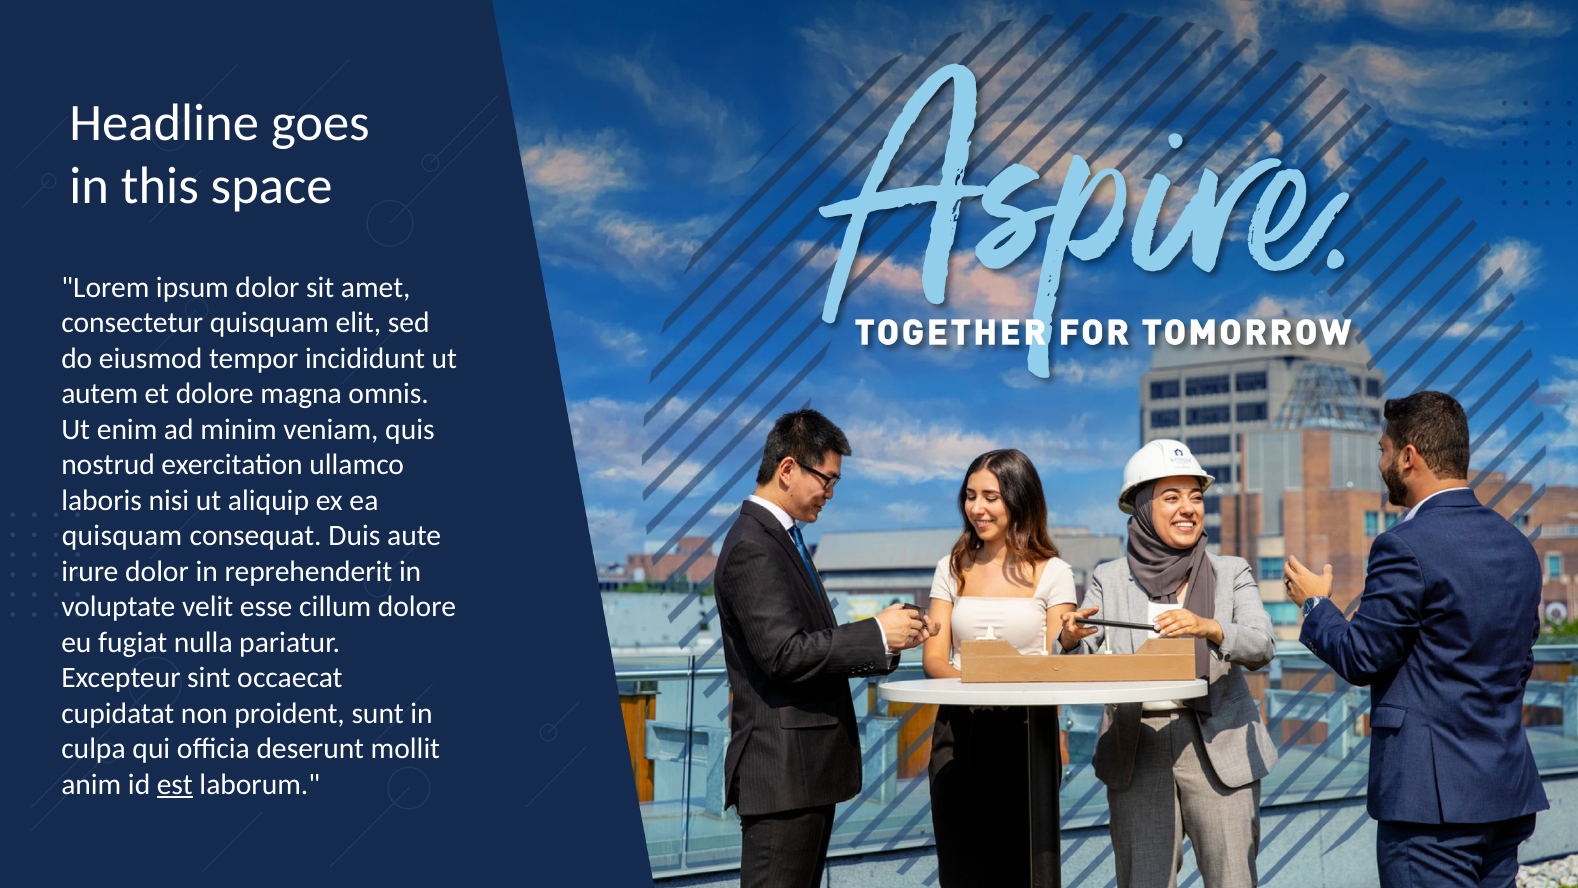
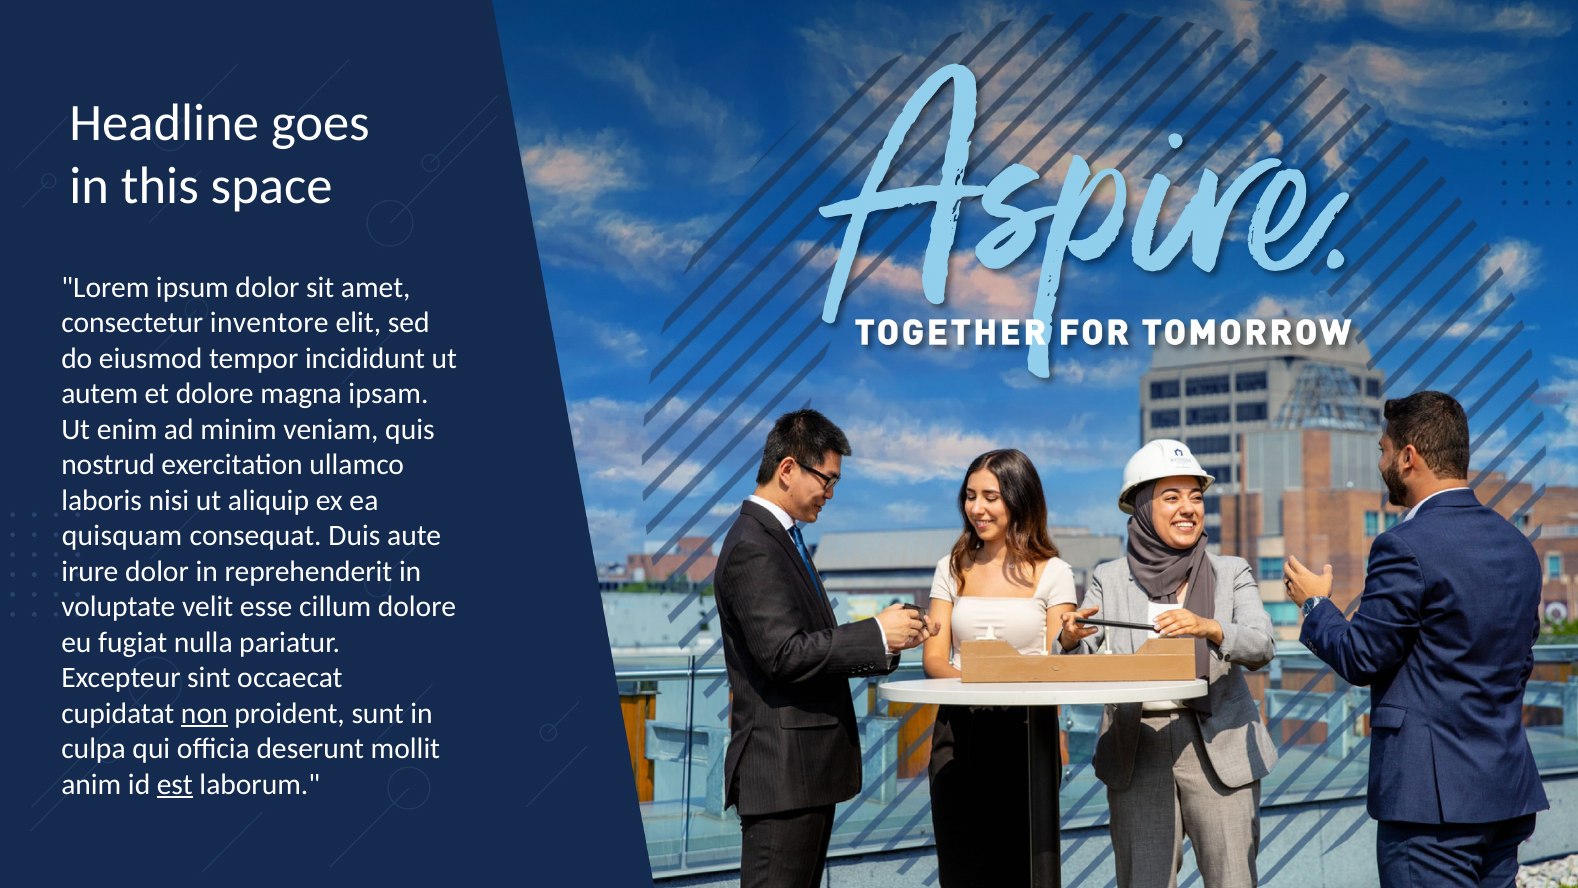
consectetur quisquam: quisquam -> inventore (269, 323)
omnis: omnis -> ipsam (389, 394)
non underline: none -> present (204, 713)
